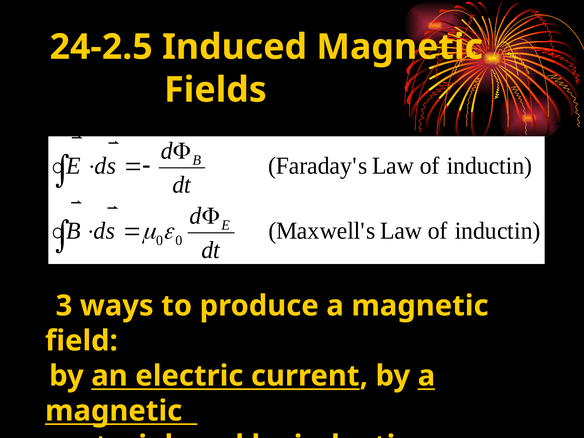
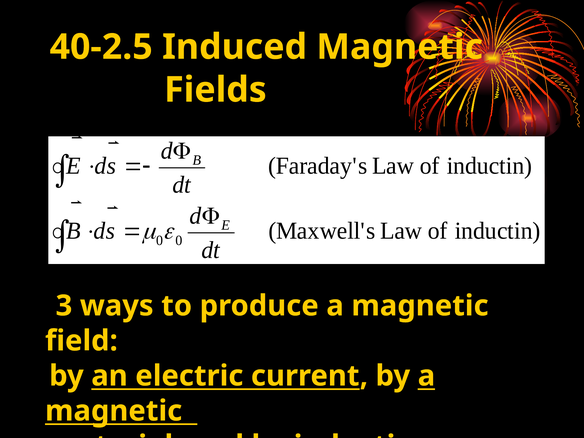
24-2.5: 24-2.5 -> 40-2.5 (101, 47)
